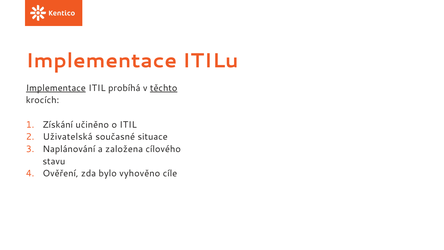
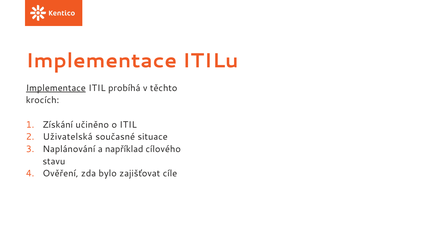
těchto underline: present -> none (164, 88)
založena: založena -> například (124, 149)
vyhověno: vyhověno -> zajišťovat (140, 173)
